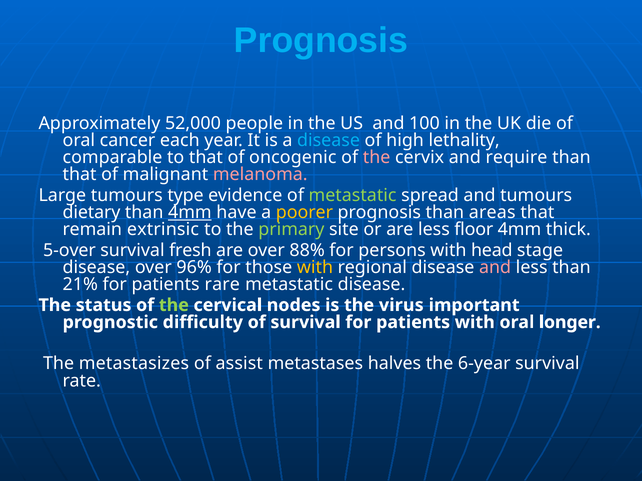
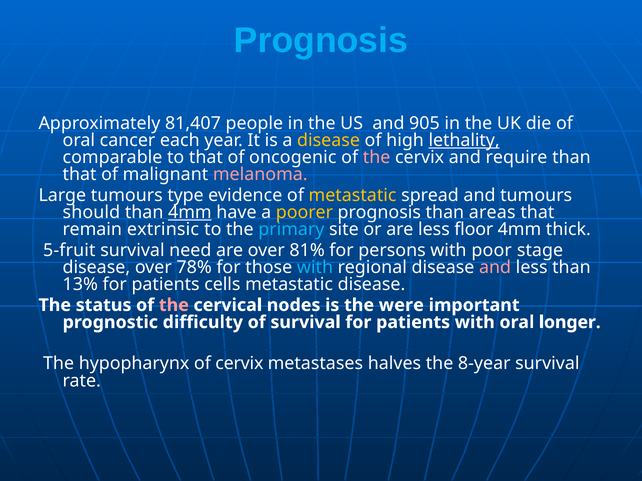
52,000: 52,000 -> 81,407 (193, 123)
100: 100 -> 905 (424, 123)
disease colour: light blue -> yellow (329, 141)
lethality underline: none -> present (464, 141)
metastatic colour: light green -> yellow (353, 195)
dietary: dietary -> should (91, 213)
primary colour: light green -> light blue (291, 230)
5-over: 5-over -> 5-fruit (69, 250)
fresh: fresh -> need (190, 250)
88%: 88% -> 81% (307, 250)
head: head -> poor (492, 250)
96%: 96% -> 78% (194, 268)
with colour: yellow -> light blue (315, 268)
21%: 21% -> 13% (80, 285)
rare: rare -> cells (222, 285)
the colour: light green -> pink (174, 305)
virus: virus -> were (401, 305)
metastasizes: metastasizes -> hypopharynx (134, 364)
of assist: assist -> cervix (239, 364)
6-year: 6-year -> 8-year (484, 364)
